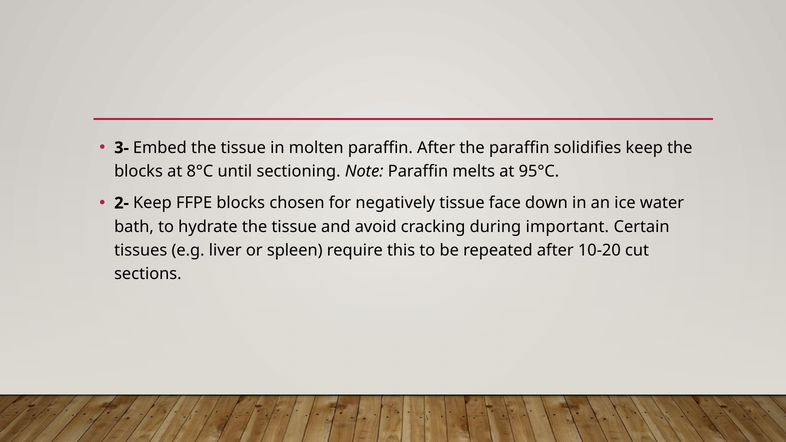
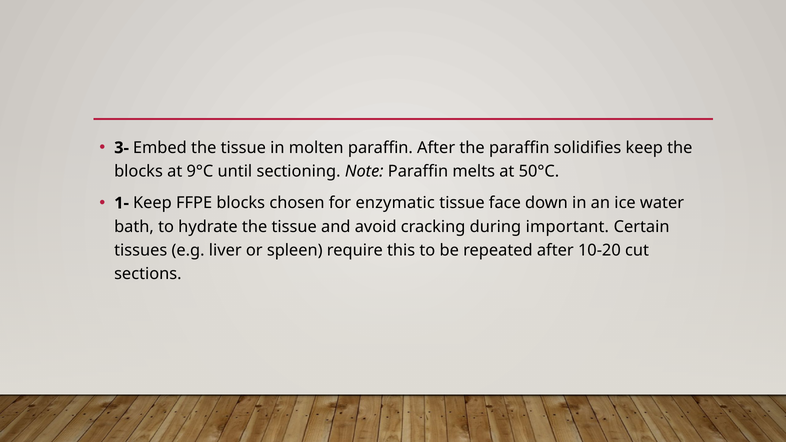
8°C: 8°C -> 9°C (200, 171)
95°C: 95°C -> 50°C (539, 171)
2-: 2- -> 1- (122, 203)
negatively: negatively -> enzymatic (395, 203)
